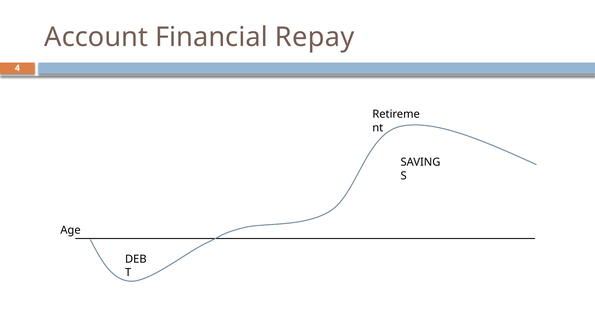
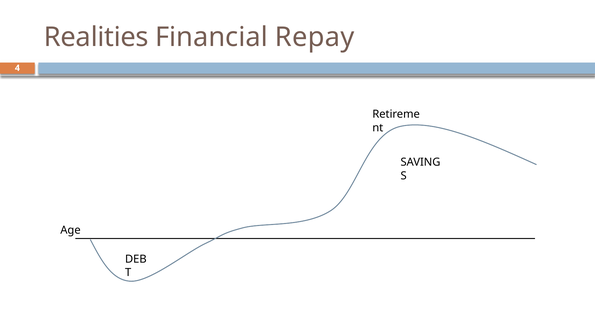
Account: Account -> Realities (96, 37)
